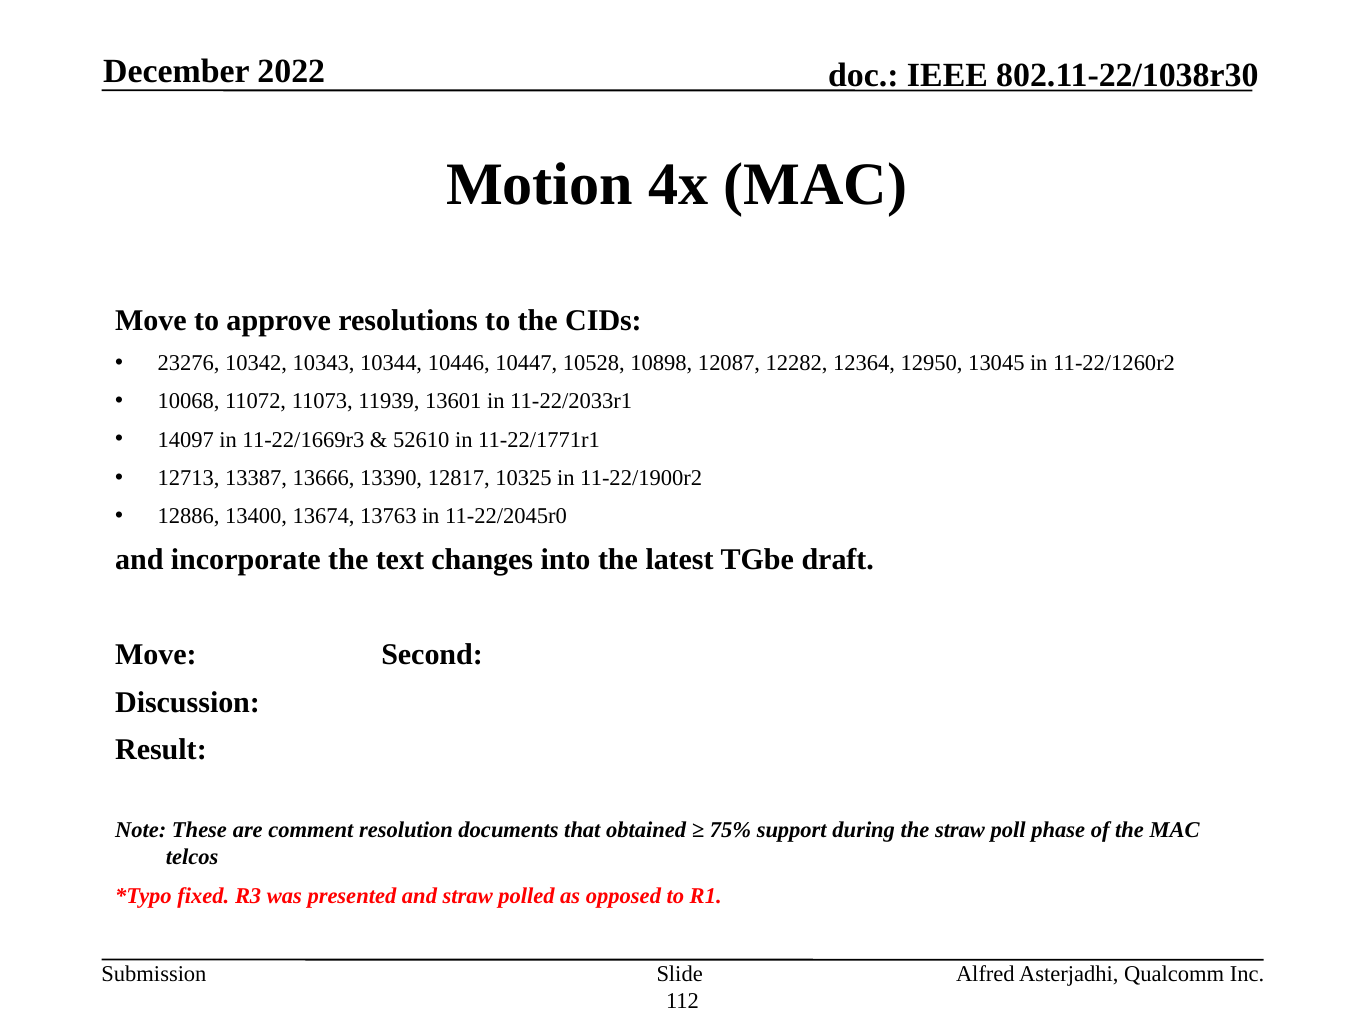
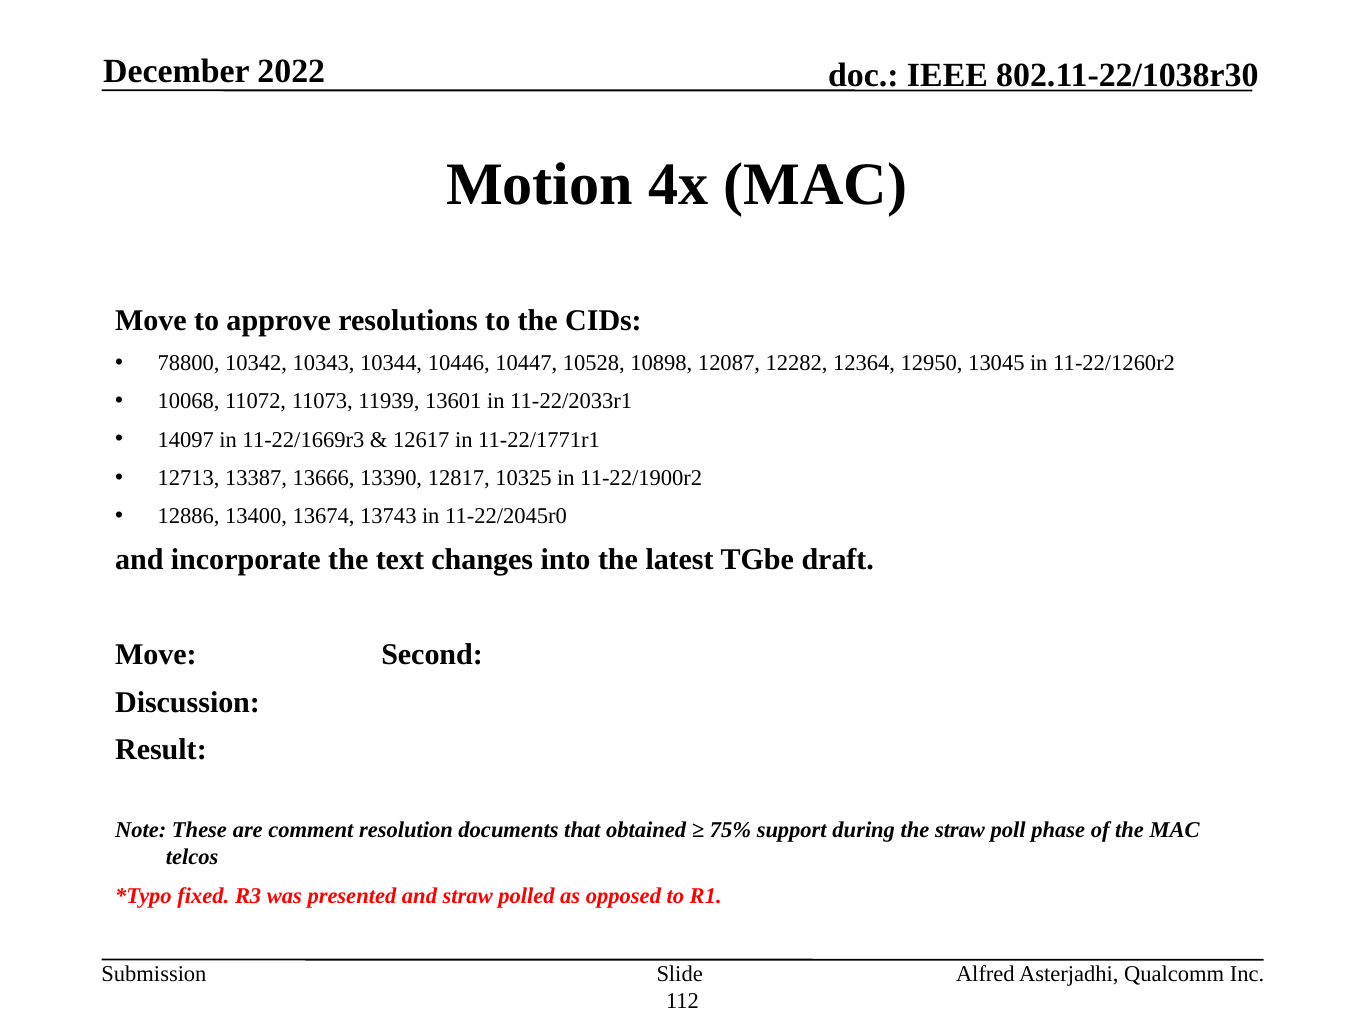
23276: 23276 -> 78800 (188, 363)
52610: 52610 -> 12617 (421, 439)
13763: 13763 -> 13743 (388, 516)
